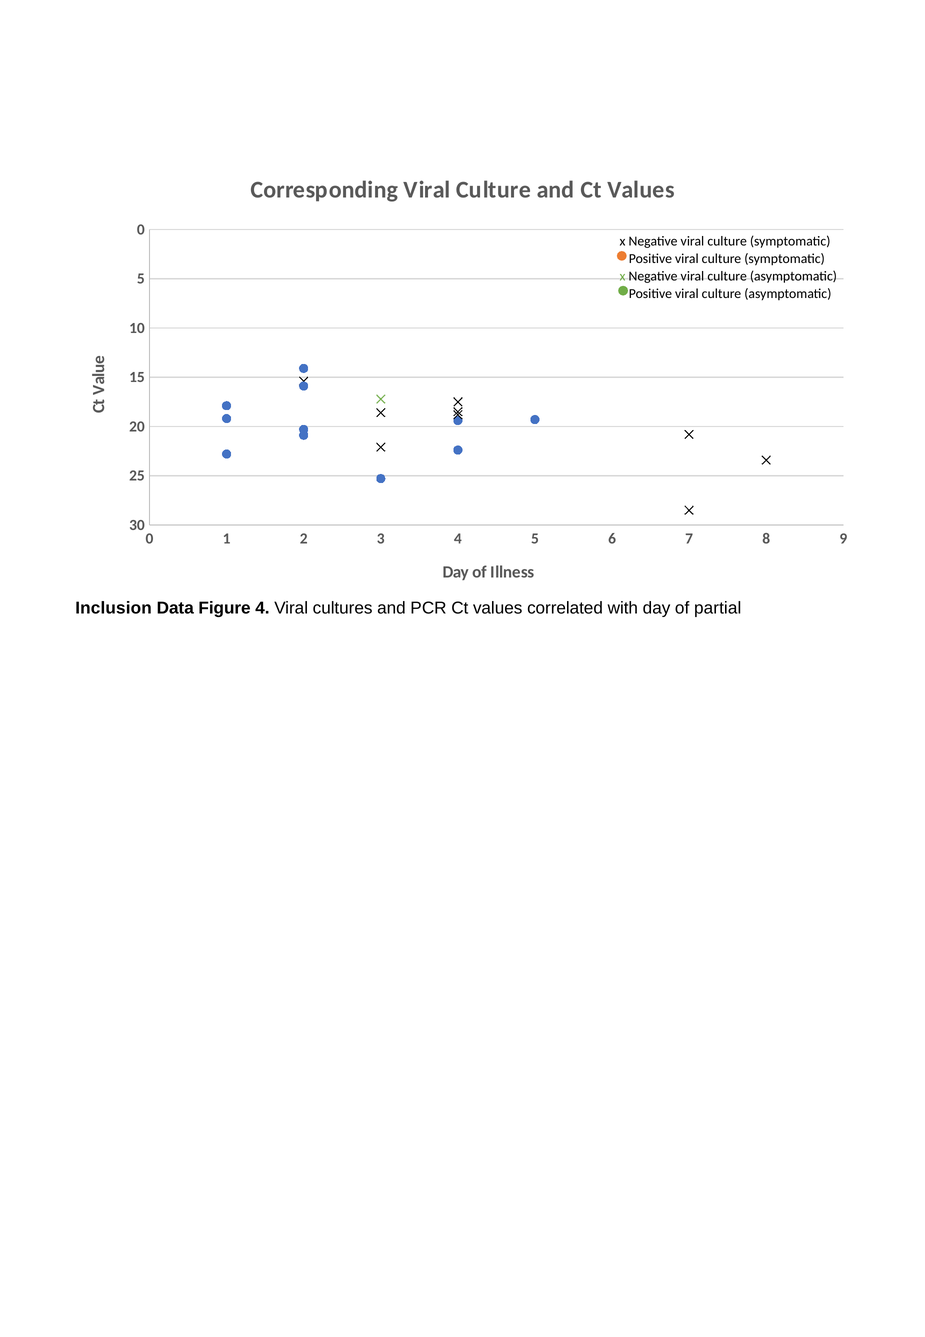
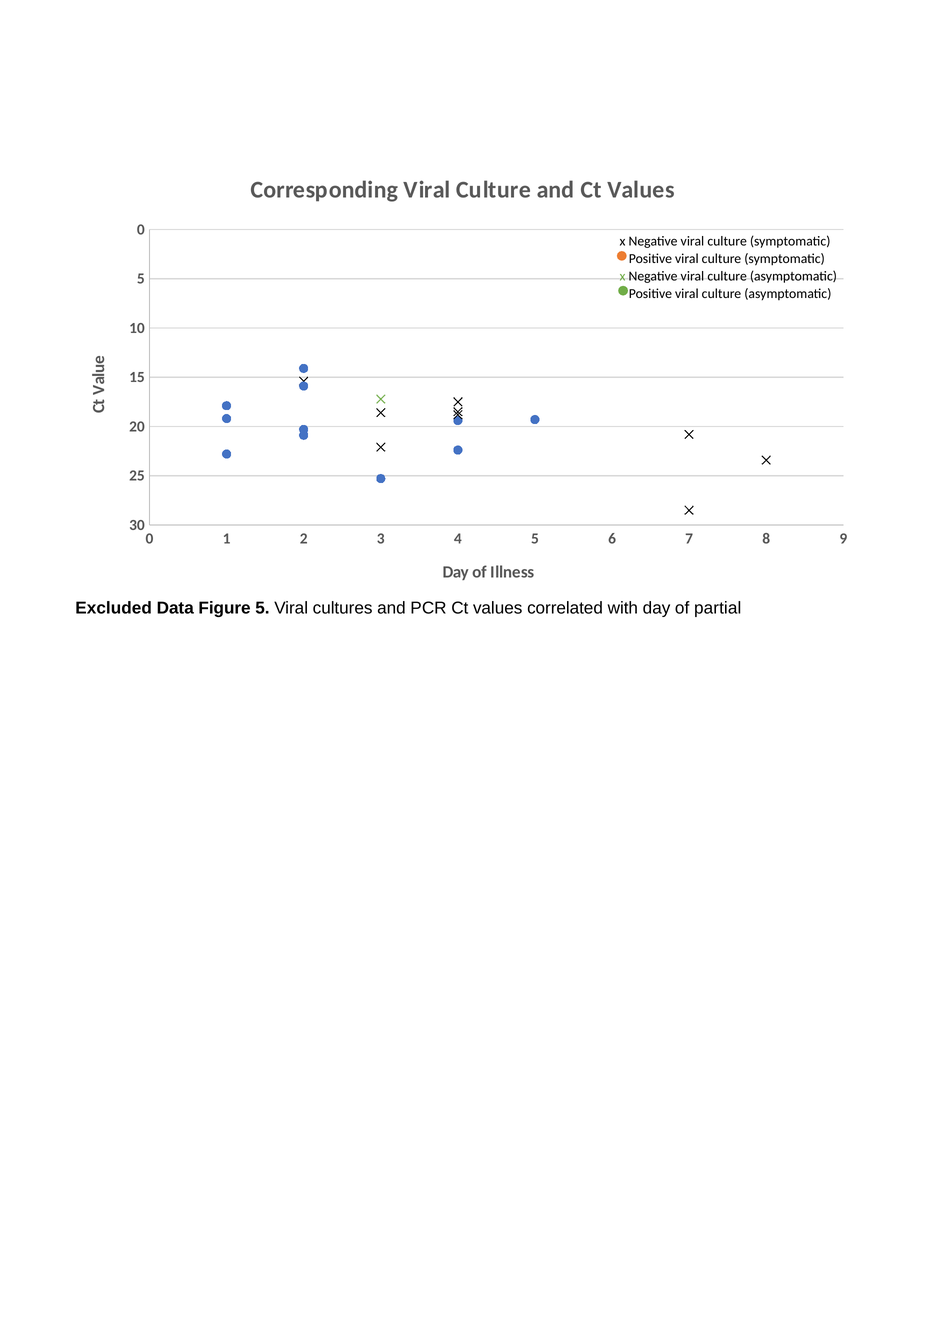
Inclusion: Inclusion -> Excluded (114, 608)
Figure 4: 4 -> 5 (262, 608)
